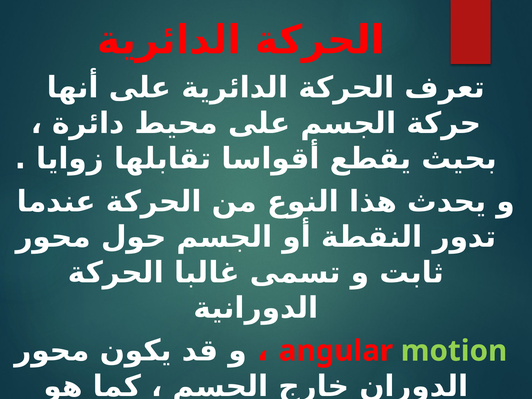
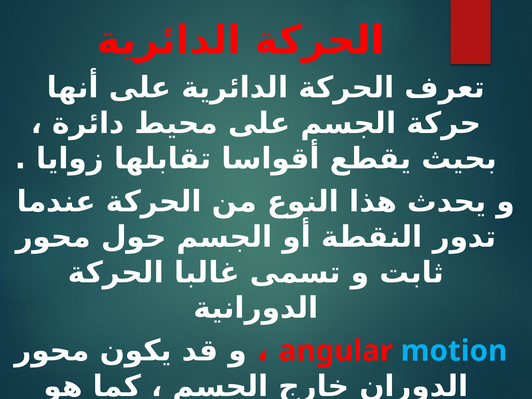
motion colour: light green -> light blue (454, 351)
